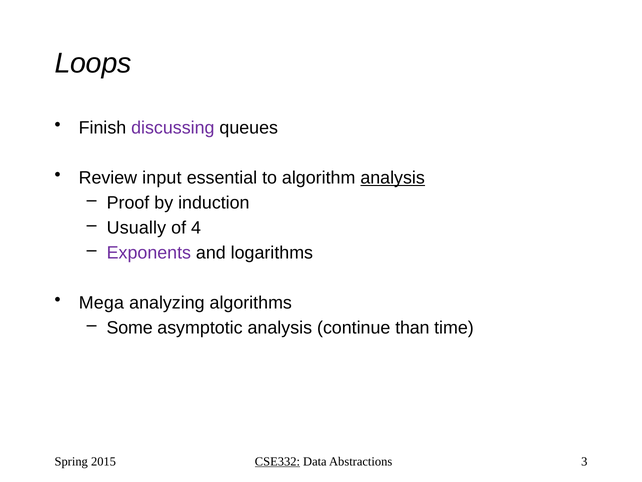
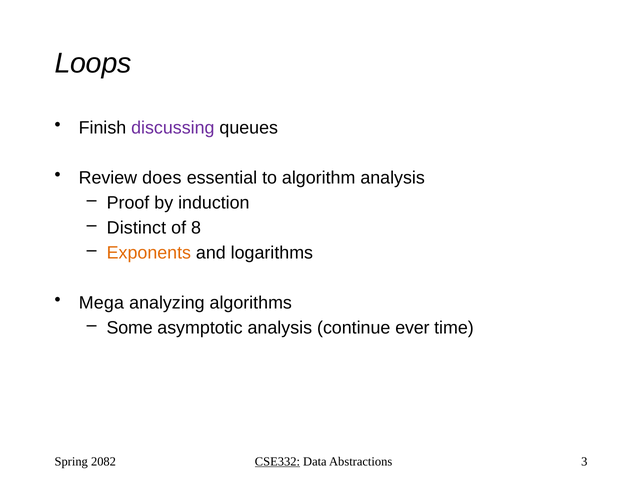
input: input -> does (162, 177)
analysis underline: present -> none (393, 177)
Usually: Usually -> Distinct (136, 227)
4: 4 -> 8 (196, 227)
Exponents colour: purple -> orange (149, 252)
than: than -> ever (412, 327)
2015: 2015 -> 2082 (103, 461)
